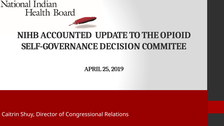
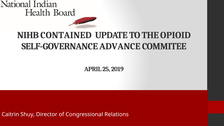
ACCOUNTED: ACCOUNTED -> CONTAINED (66, 35)
DECISION: DECISION -> ADVANCE (120, 46)
